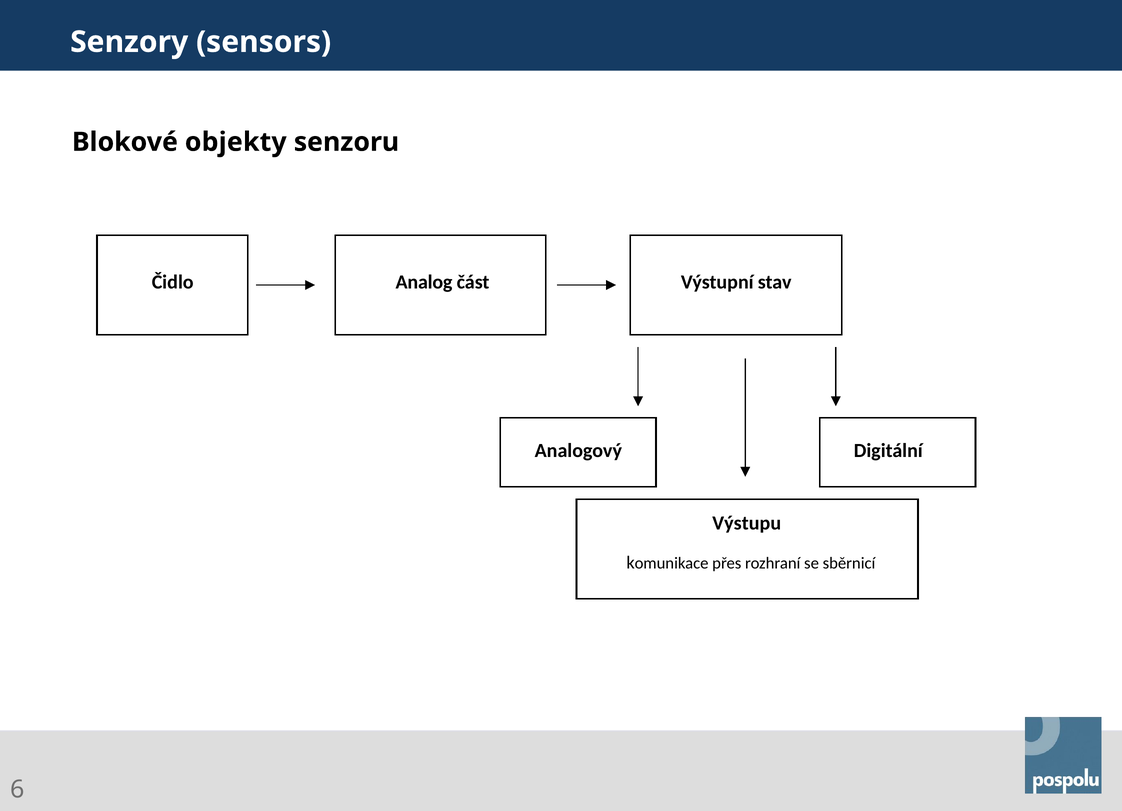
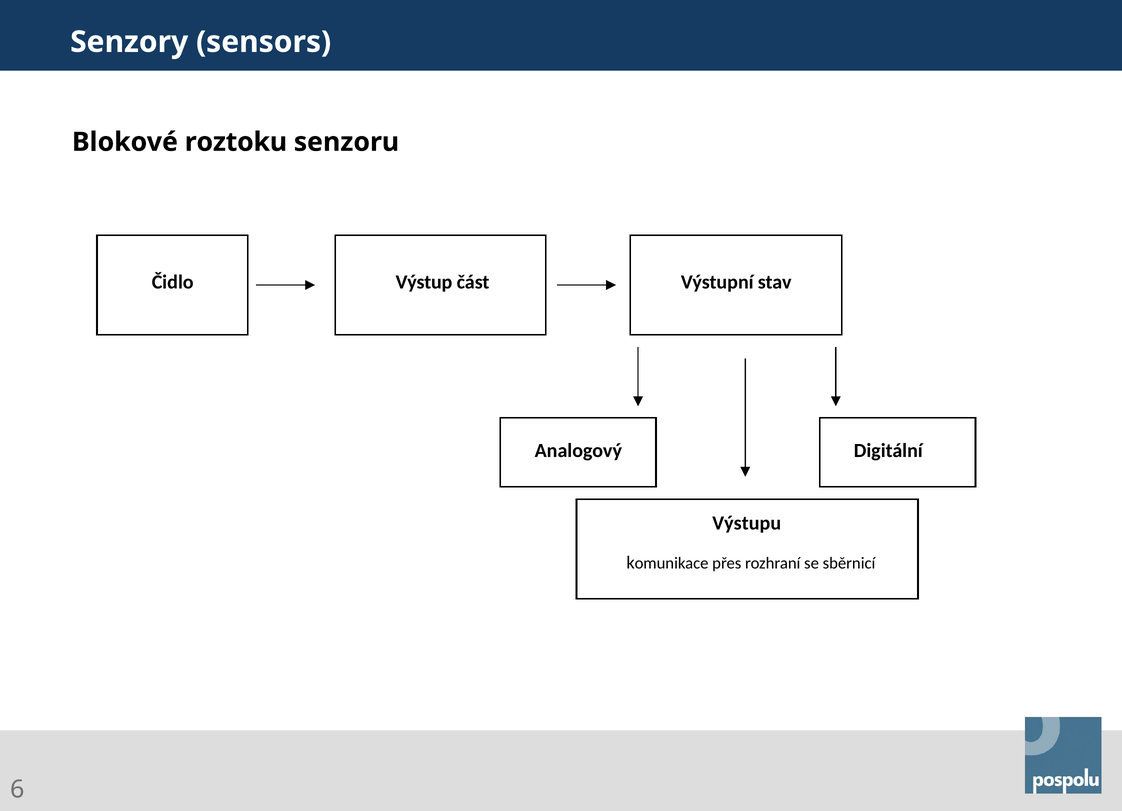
objekty: objekty -> roztoku (236, 142)
Analog: Analog -> Výstup (424, 283)
